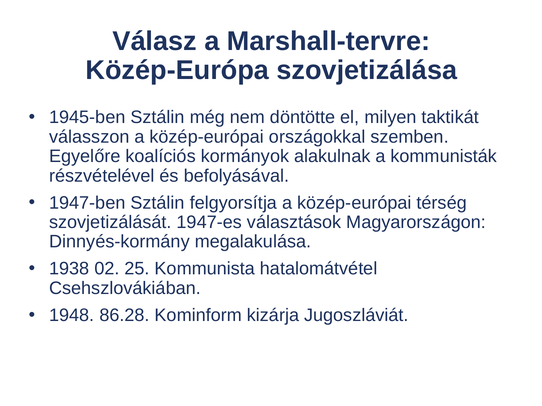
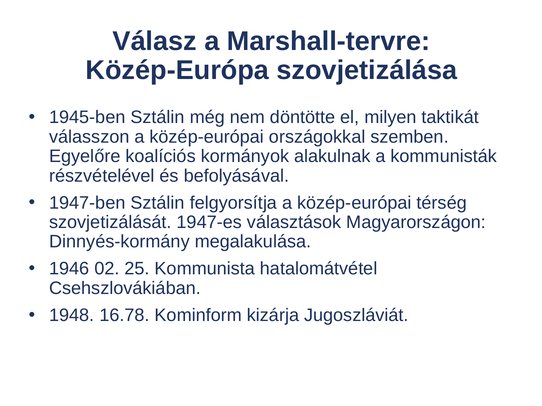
1938: 1938 -> 1946 (69, 269)
86.28: 86.28 -> 16.78 (124, 316)
